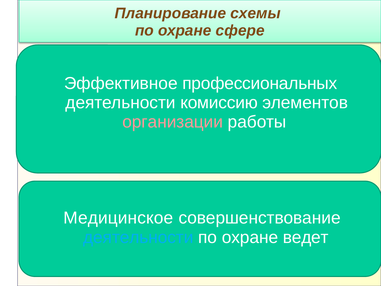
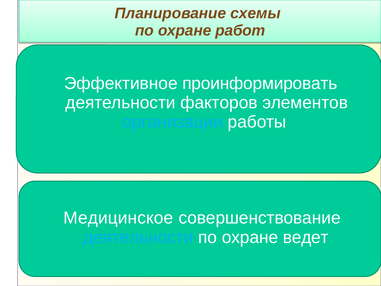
сфере: сфере -> работ (240, 30)
профессиональных: профессиональных -> проинформировать (260, 83)
комиссию: комиссию -> факторов (219, 103)
организации colour: pink -> light blue (173, 122)
